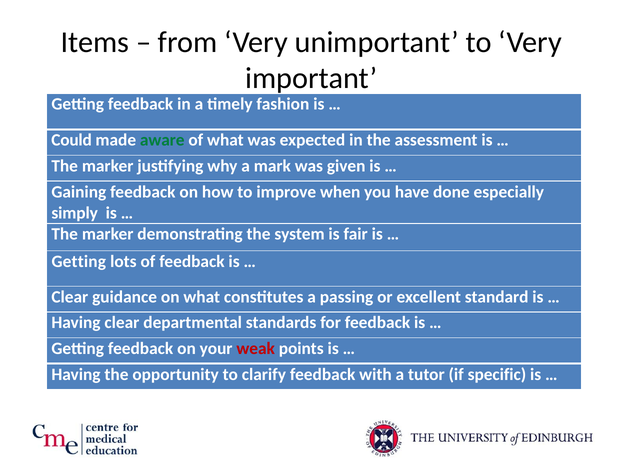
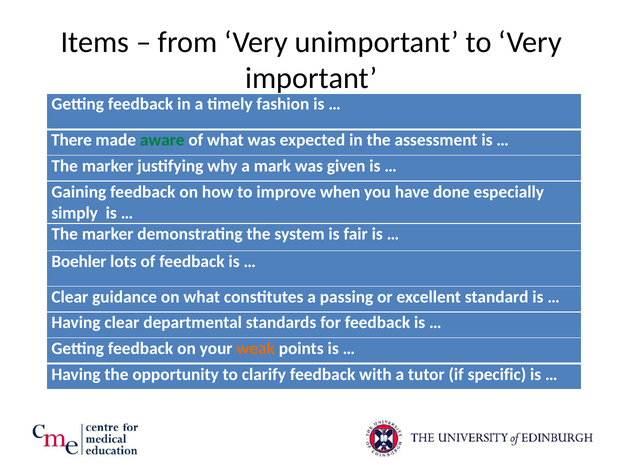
Could: Could -> There (72, 140)
Getting: Getting -> Boehler (79, 262)
weak colour: red -> orange (256, 349)
